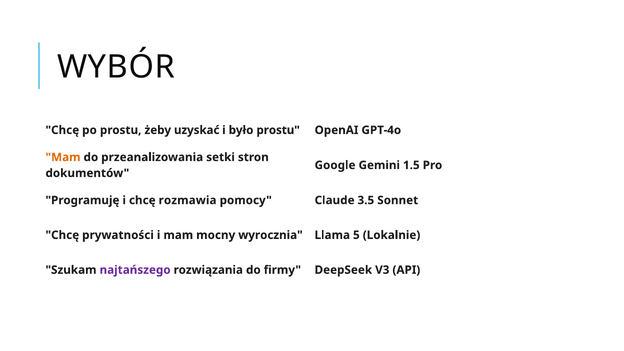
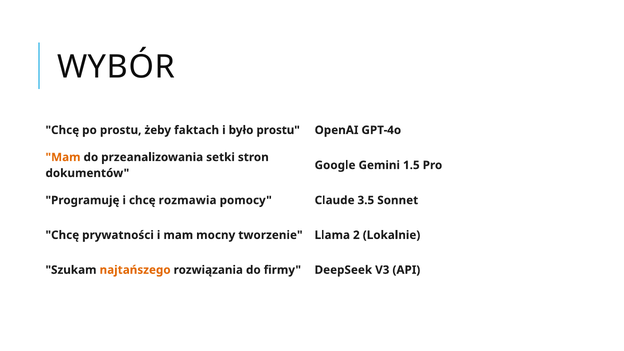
uzyskać: uzyskać -> faktach (197, 130)
wyrocznia: wyrocznia -> tworzenie (270, 235)
5: 5 -> 2 (356, 235)
najtańszego colour: purple -> orange (135, 270)
